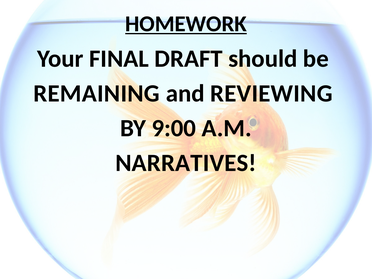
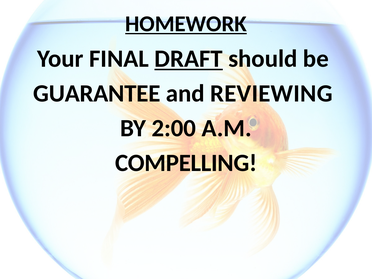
DRAFT underline: none -> present (189, 59)
REMAINING: REMAINING -> GUARANTEE (97, 94)
9:00: 9:00 -> 2:00 (174, 128)
NARRATIVES: NARRATIVES -> COMPELLING (186, 163)
